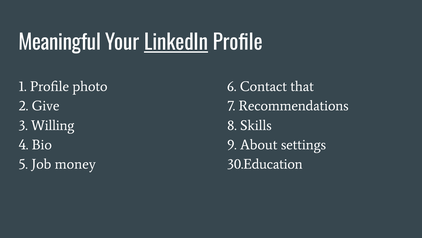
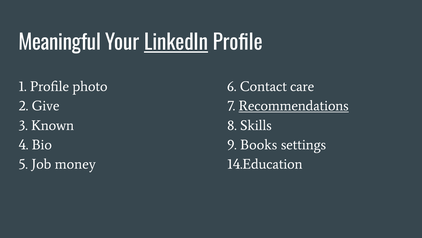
that: that -> care (302, 86)
Recommendations underline: none -> present (294, 106)
Willing: Willing -> Known (53, 125)
About: About -> Books (259, 144)
30.Education: 30.Education -> 14.Education (265, 164)
